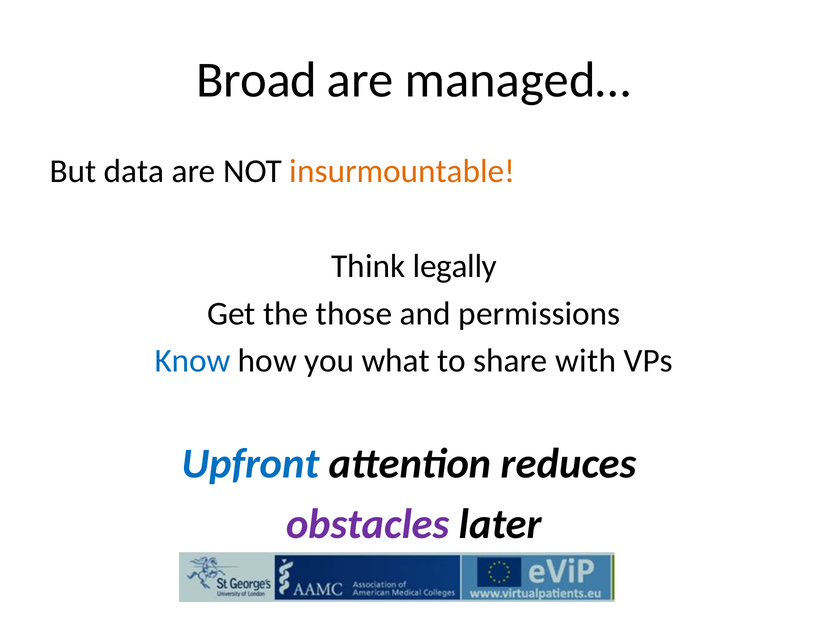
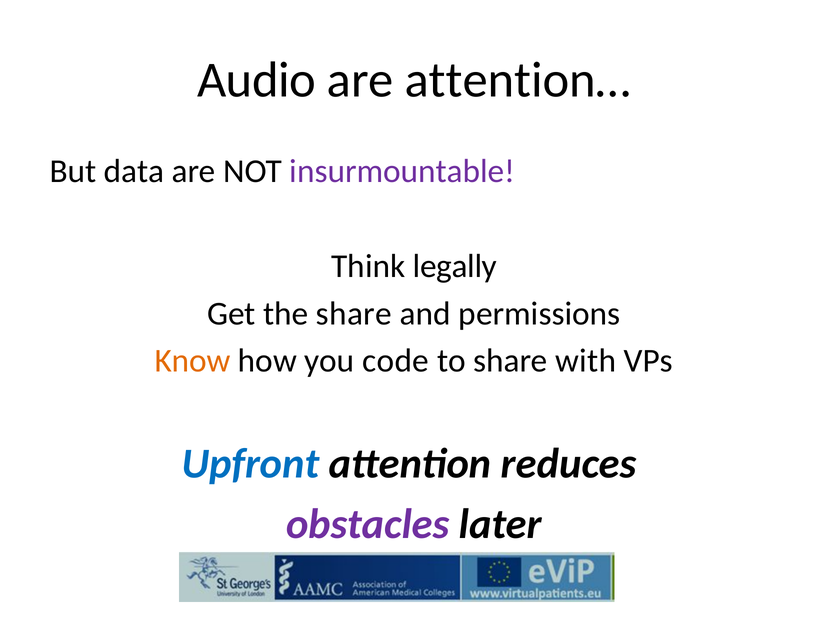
Broad: Broad -> Audio (257, 80)
managed…: managed… -> attention… (518, 80)
insurmountable colour: orange -> purple (402, 171)
the those: those -> share (354, 314)
Know colour: blue -> orange (193, 361)
what: what -> code (396, 361)
